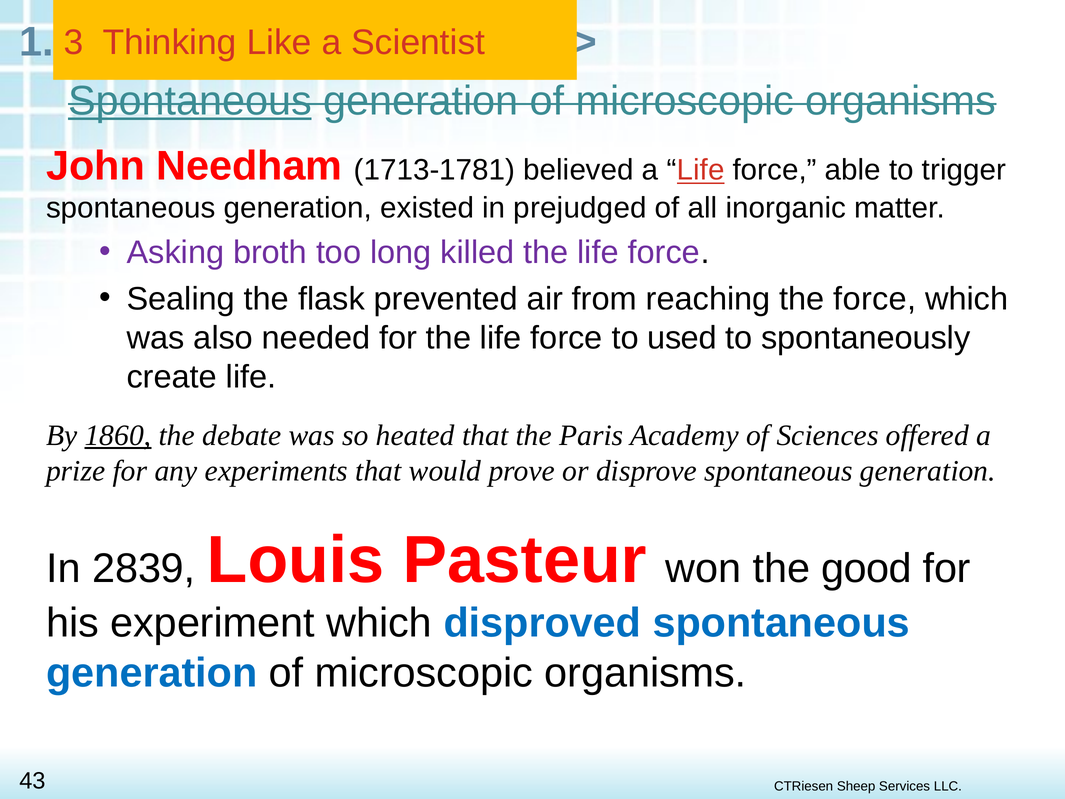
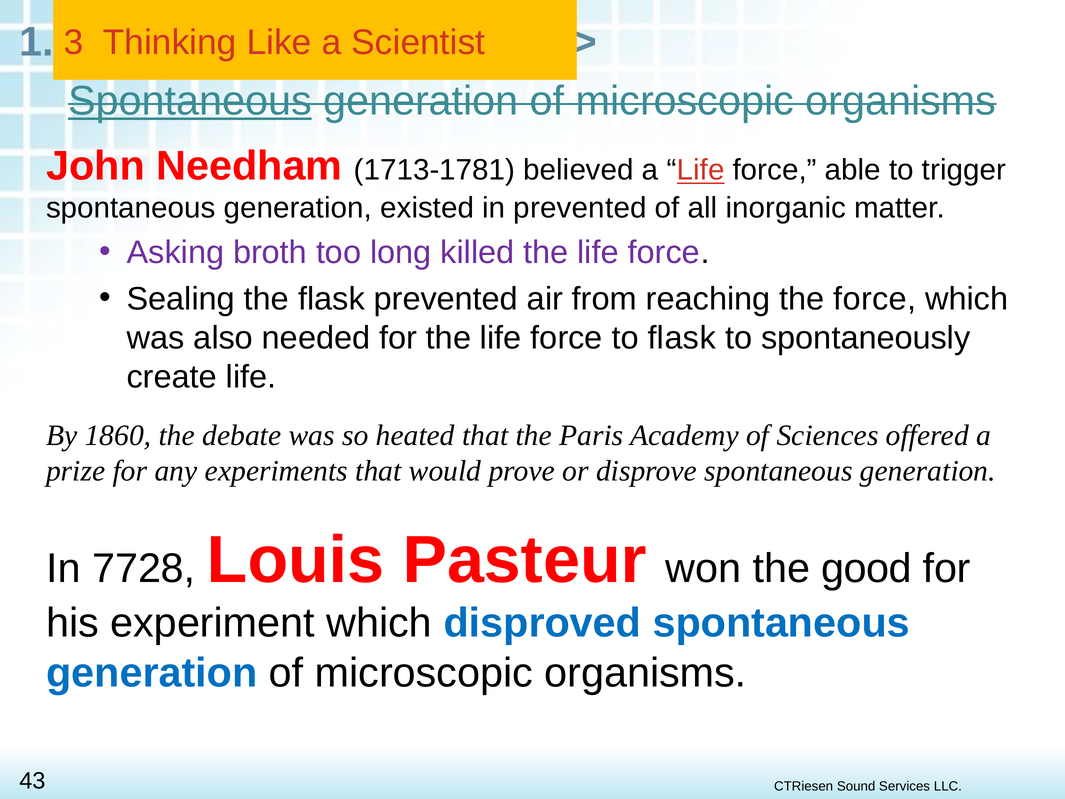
in prejudged: prejudged -> prevented (580, 208)
to used: used -> flask (682, 338)
1860 underline: present -> none (118, 435)
2839: 2839 -> 7728 (144, 568)
Sheep: Sheep -> Sound (856, 786)
